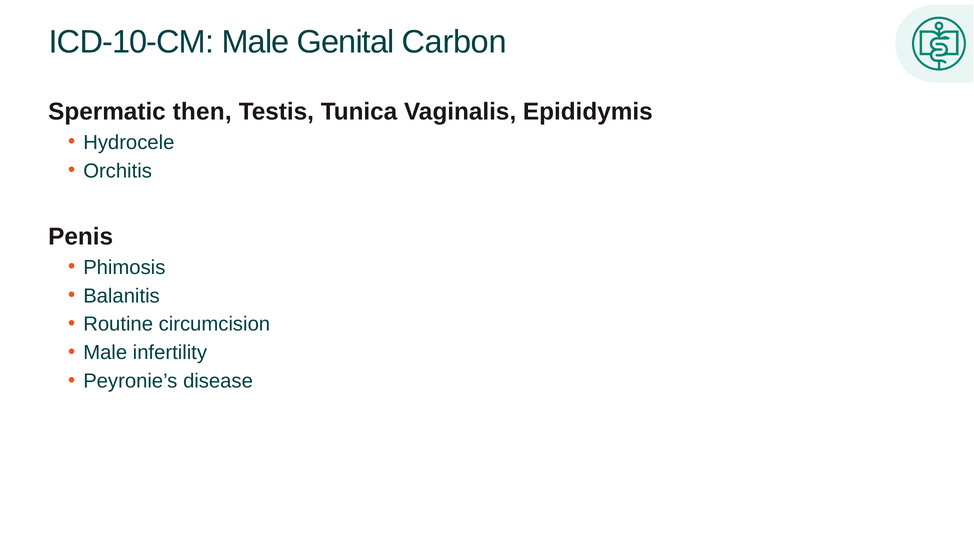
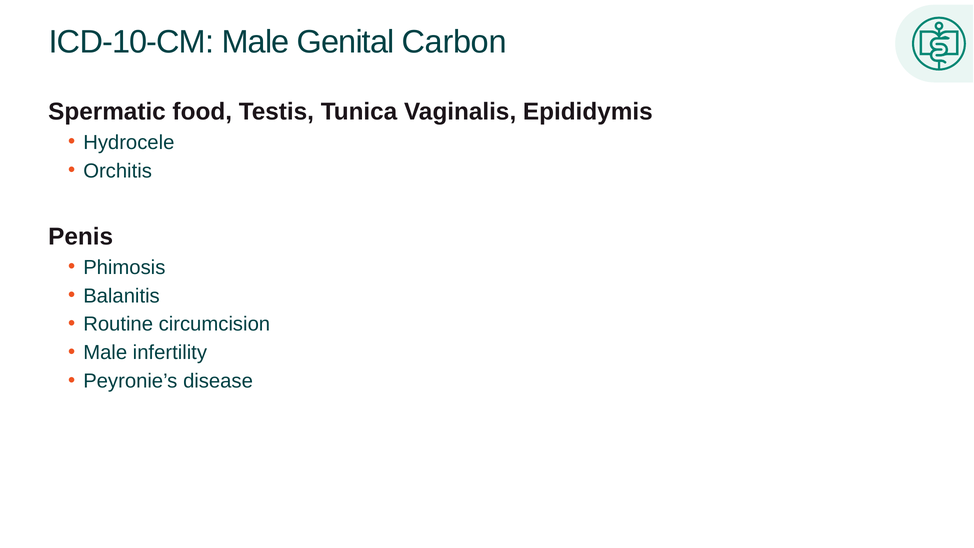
then: then -> food (202, 112)
